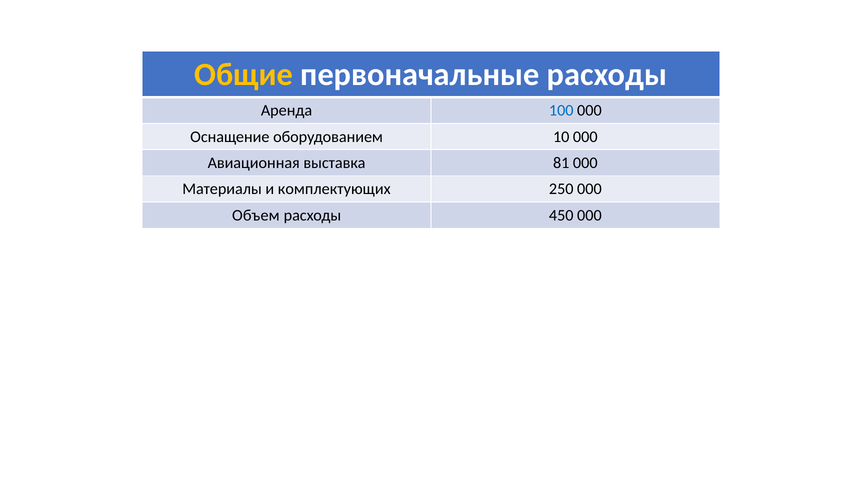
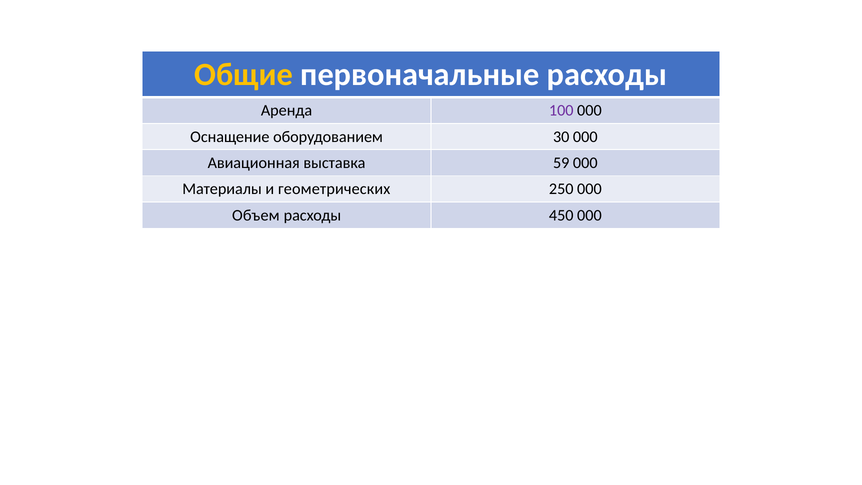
100 colour: blue -> purple (561, 110)
10: 10 -> 30 (561, 137)
81: 81 -> 59 (561, 163)
комплектующих: комплектующих -> геометрических (334, 189)
